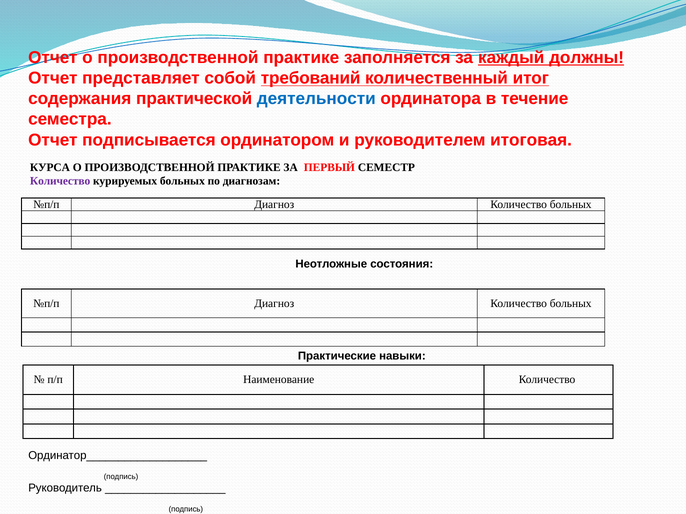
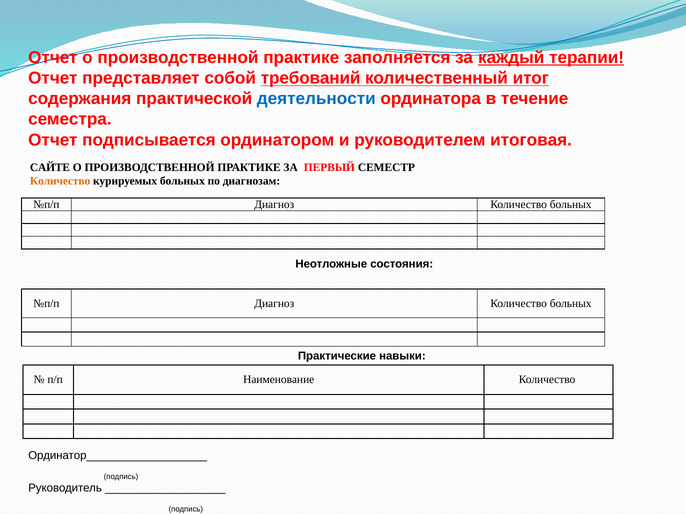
должны: должны -> терапии (587, 58)
КУРСА: КУРСА -> САЙТЕ (50, 167)
Количество colour: purple -> orange (60, 181)
